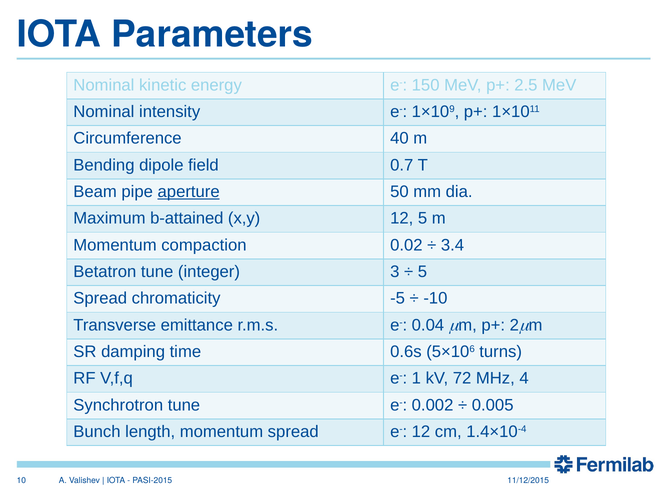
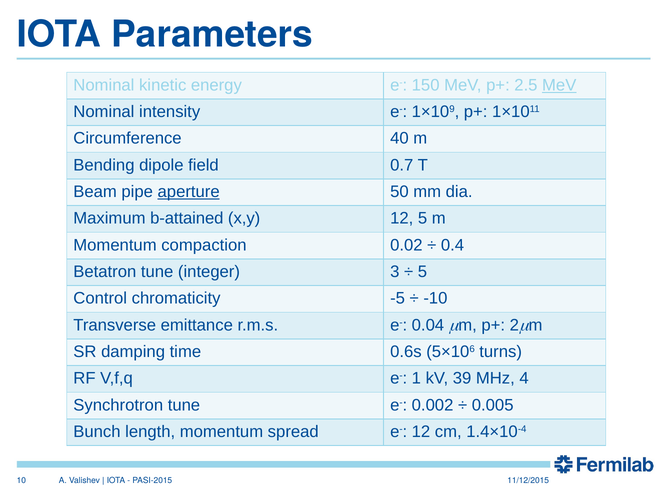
MeV underline: none -> present (559, 85)
3.4: 3.4 -> 0.4 (453, 245)
Spread: Spread -> Control (100, 299)
72: 72 -> 39 (462, 379)
